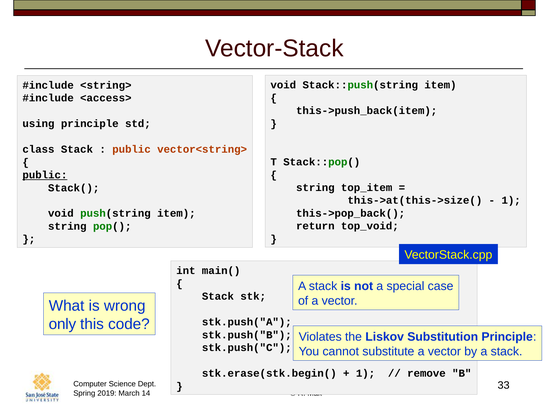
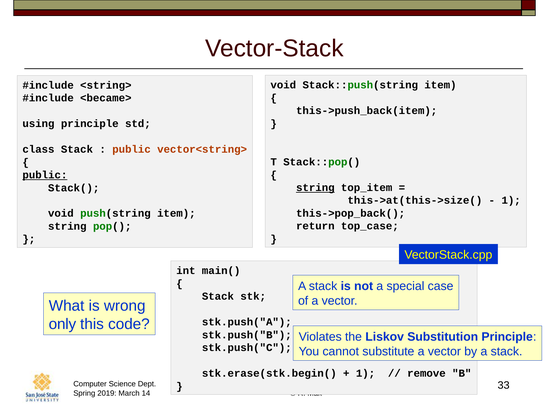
<access>: <access> -> <became> (106, 98)
string underline: none -> present (315, 188)
top_void: top_void -> top_case (370, 226)
